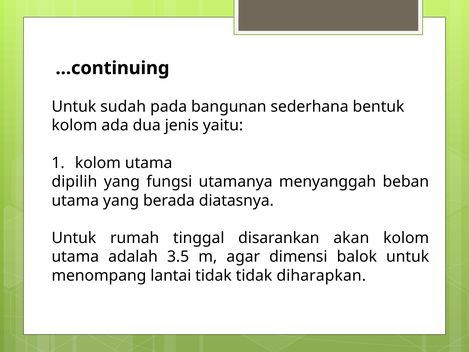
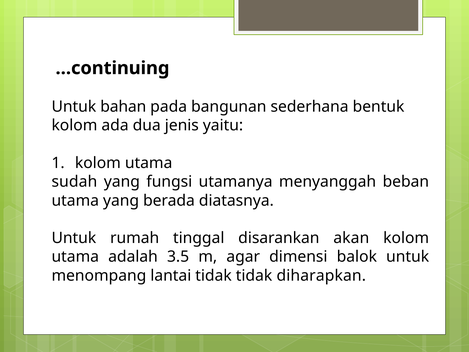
sudah: sudah -> bahan (123, 107)
dipilih: dipilih -> sudah (74, 182)
